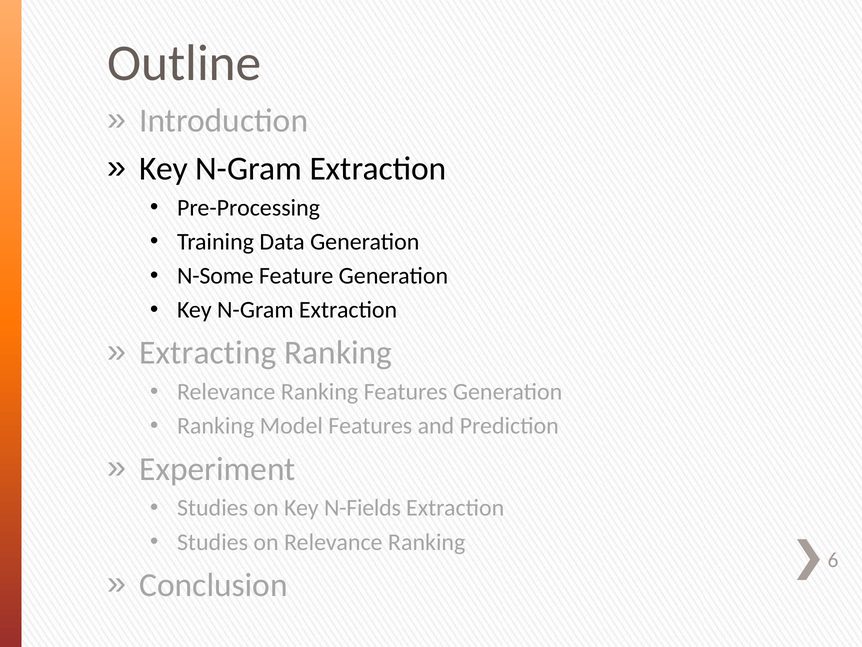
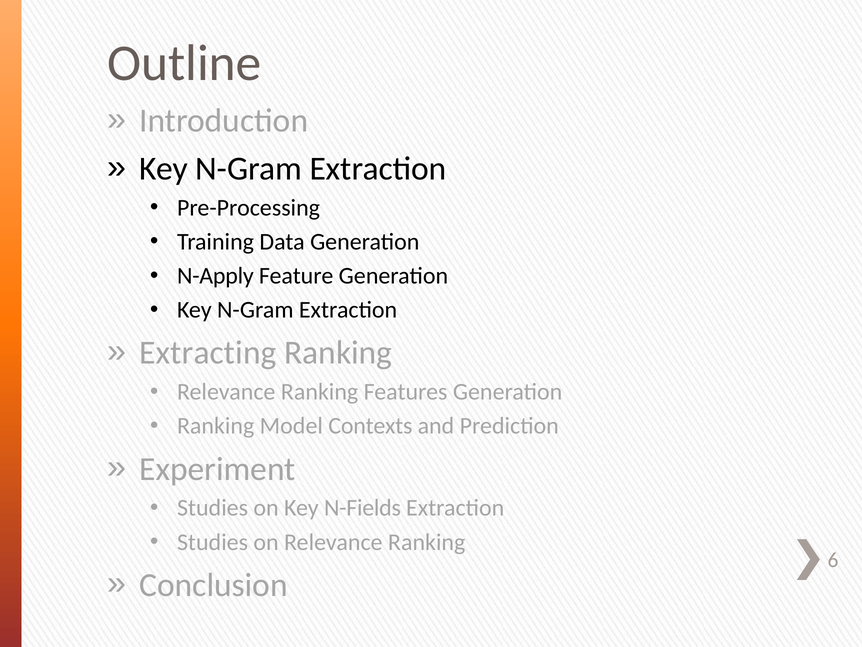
N-Some: N-Some -> N-Apply (215, 276)
Model Features: Features -> Contexts (370, 426)
